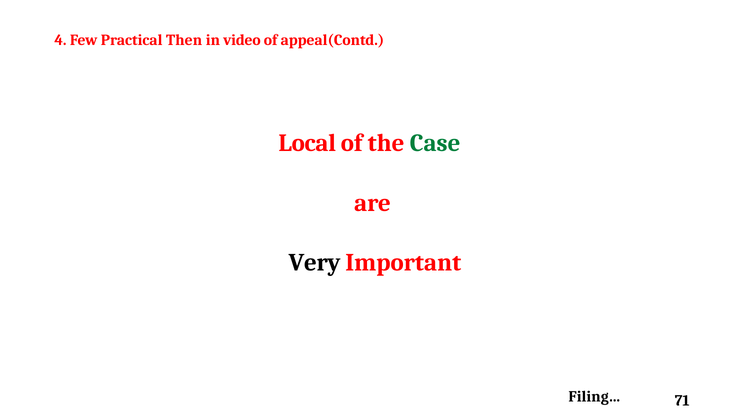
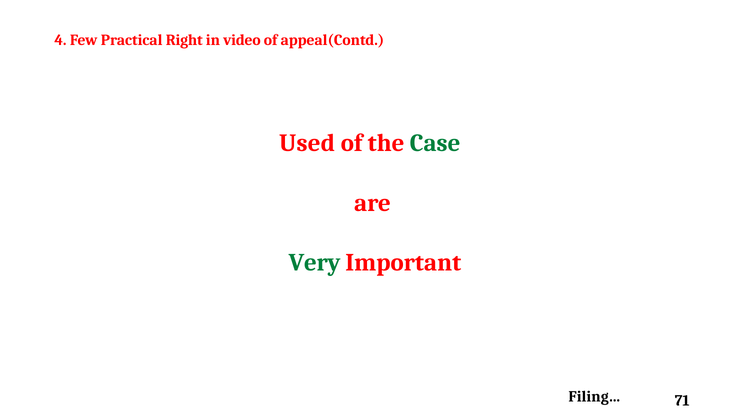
Then: Then -> Right (184, 40)
Local: Local -> Used (307, 143)
Very colour: black -> green (315, 262)
